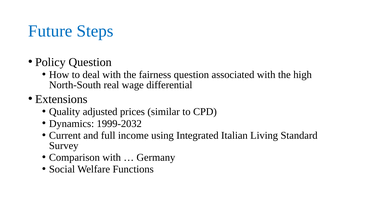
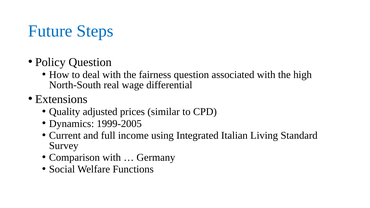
1999-2032: 1999-2032 -> 1999-2005 (119, 124)
